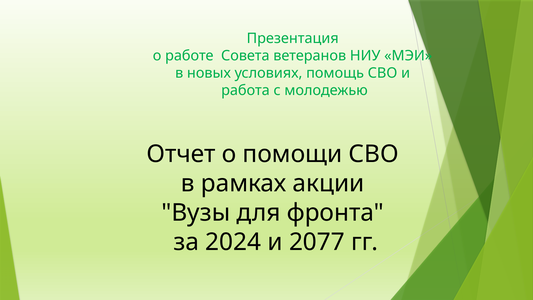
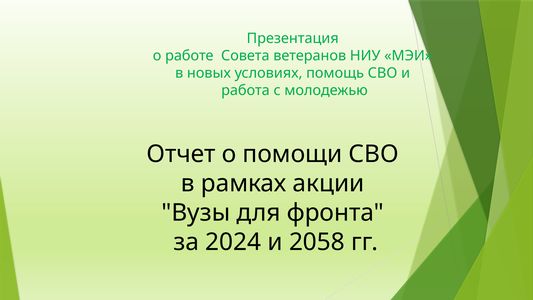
2077: 2077 -> 2058 (317, 242)
